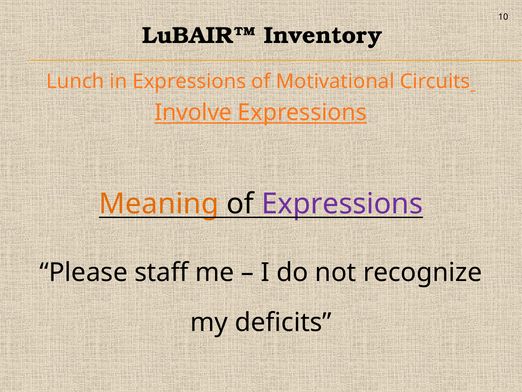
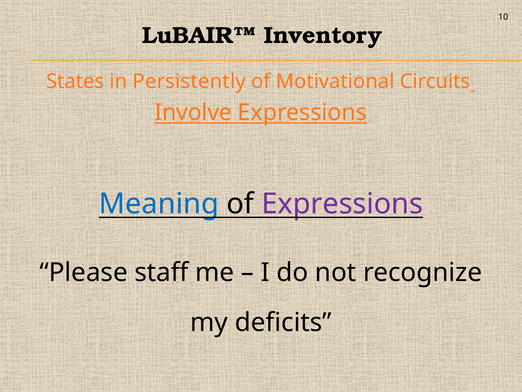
Lunch: Lunch -> States (75, 81)
in Expressions: Expressions -> Persistently (189, 81)
Meaning colour: orange -> blue (159, 204)
